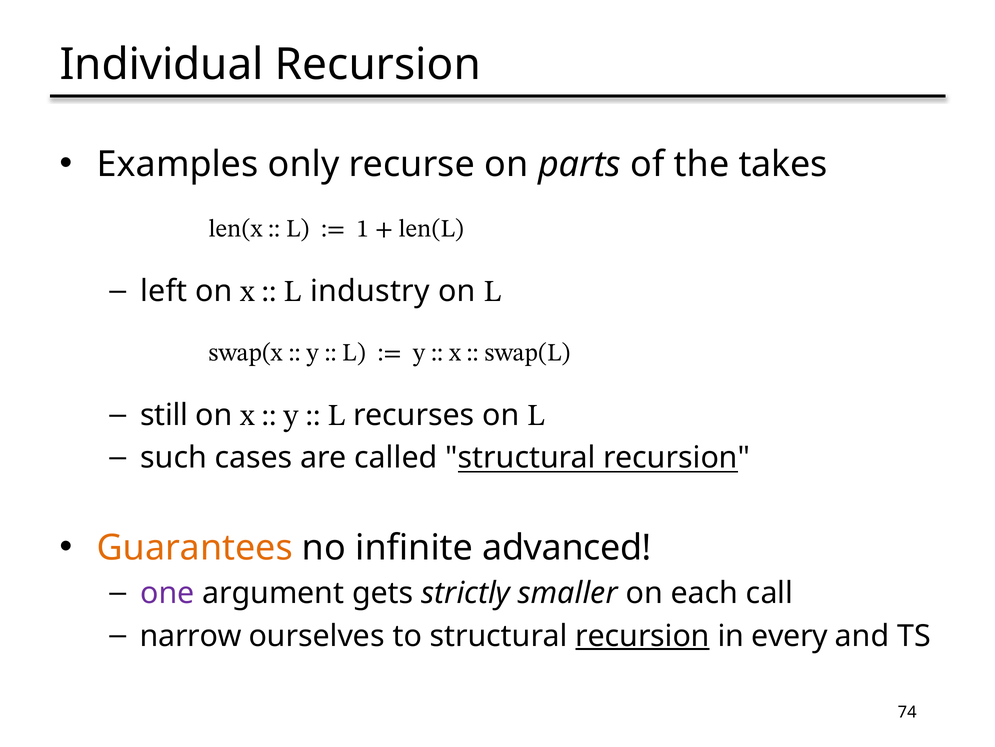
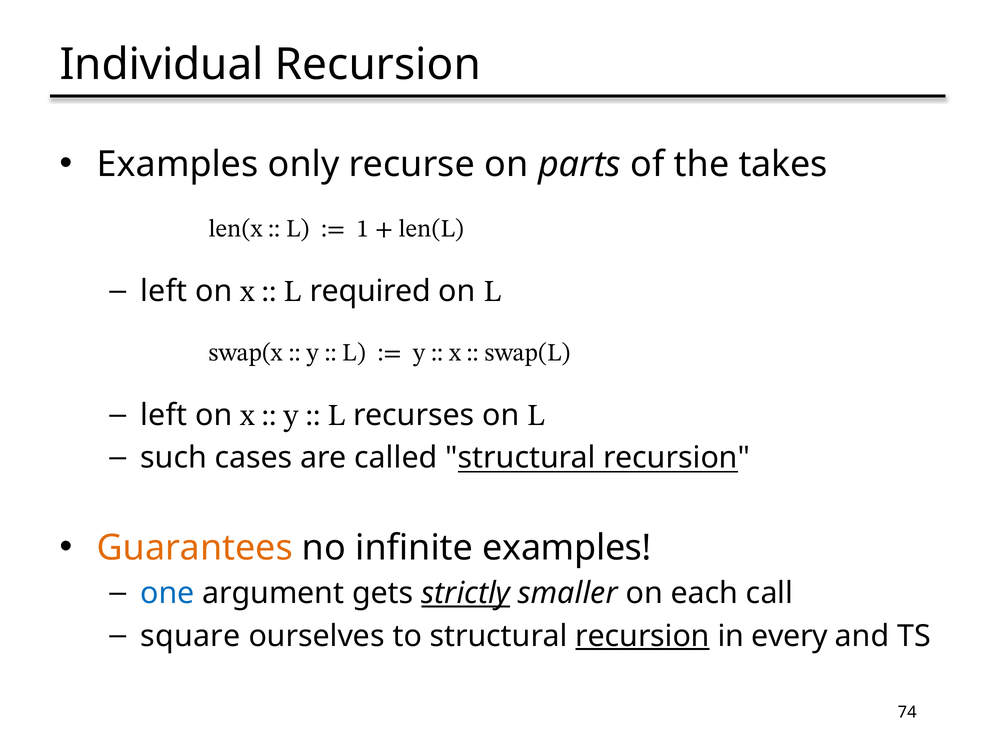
industry: industry -> required (370, 291)
still: still -> left (164, 415)
infinite advanced: advanced -> examples (567, 547)
one colour: purple -> blue (167, 593)
strictly underline: none -> present (466, 593)
narrow: narrow -> square (190, 635)
